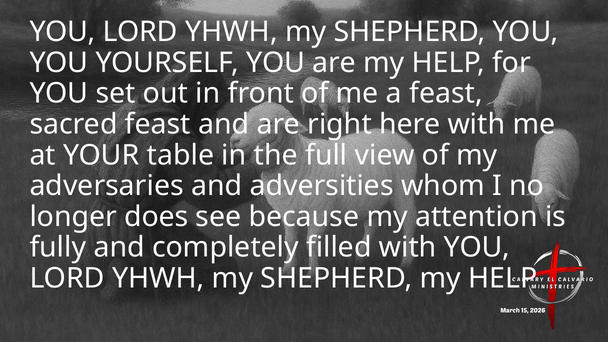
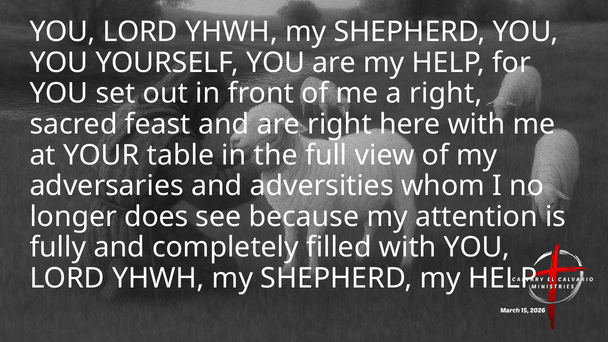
a feast: feast -> right (446, 94)
